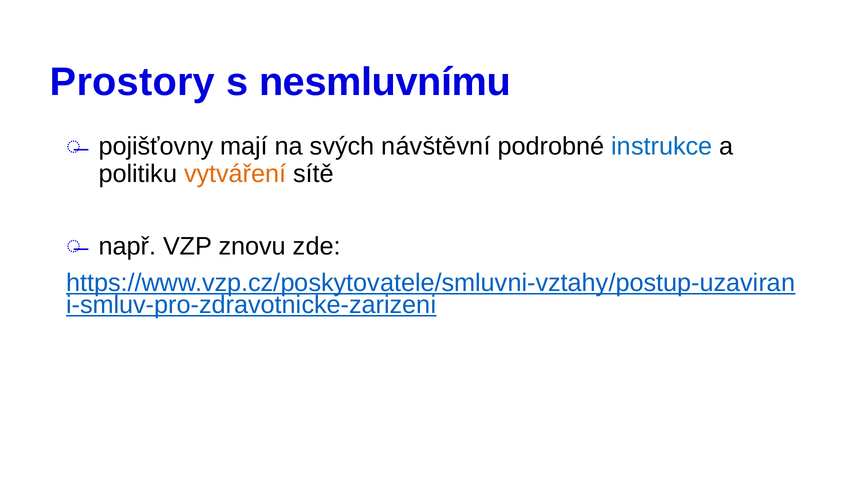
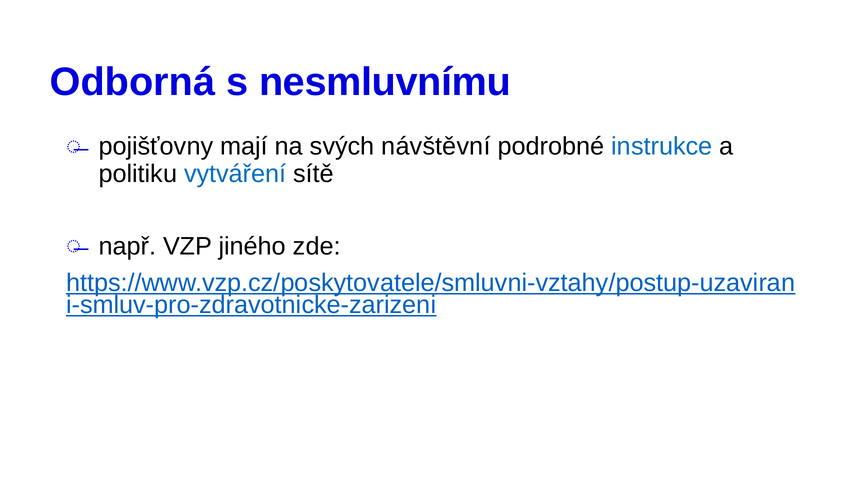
Prostory: Prostory -> Odborná (133, 82)
vytváření colour: orange -> blue (235, 174)
znovu: znovu -> jiného (252, 246)
